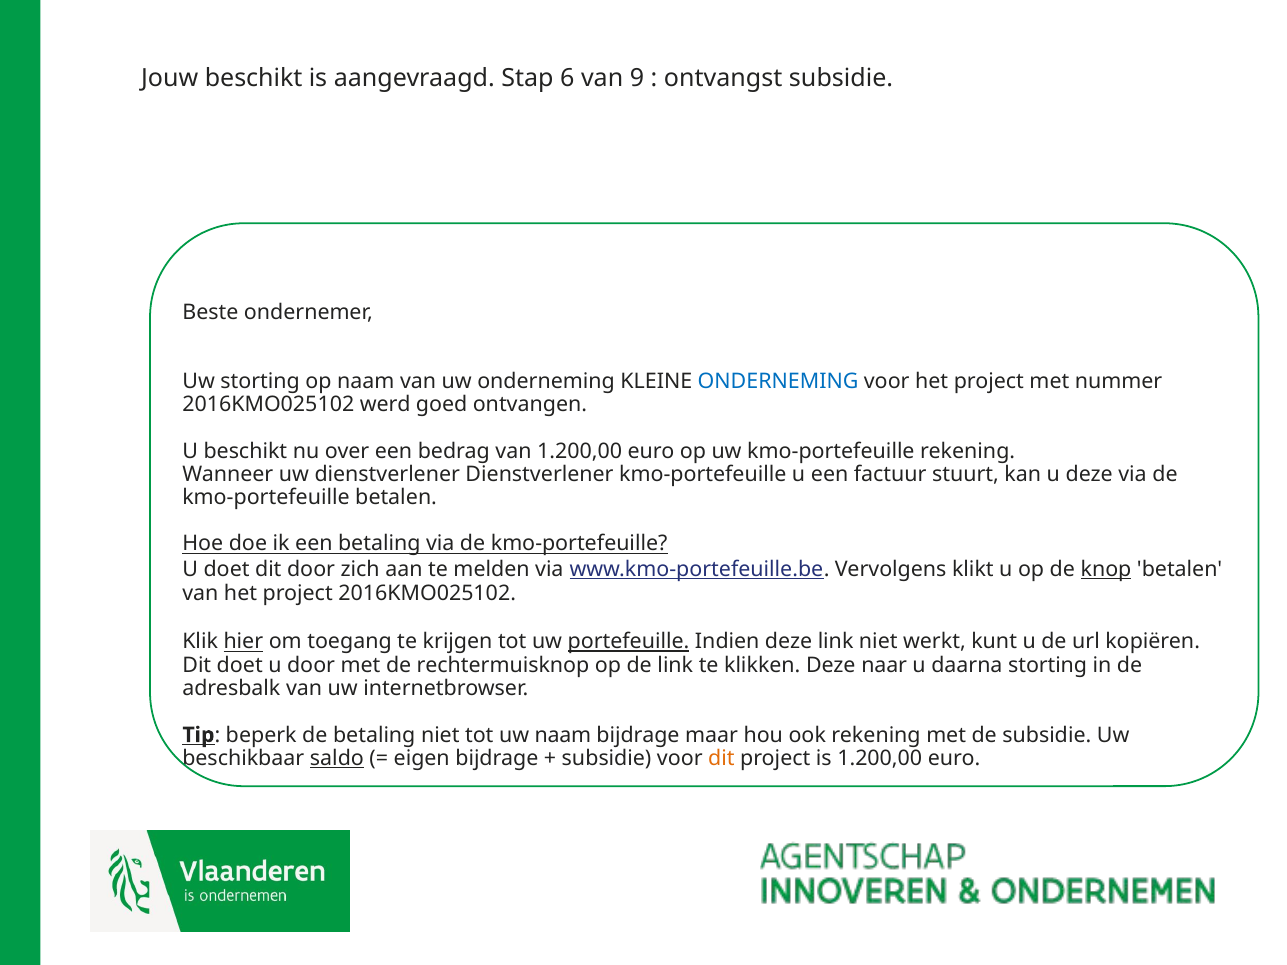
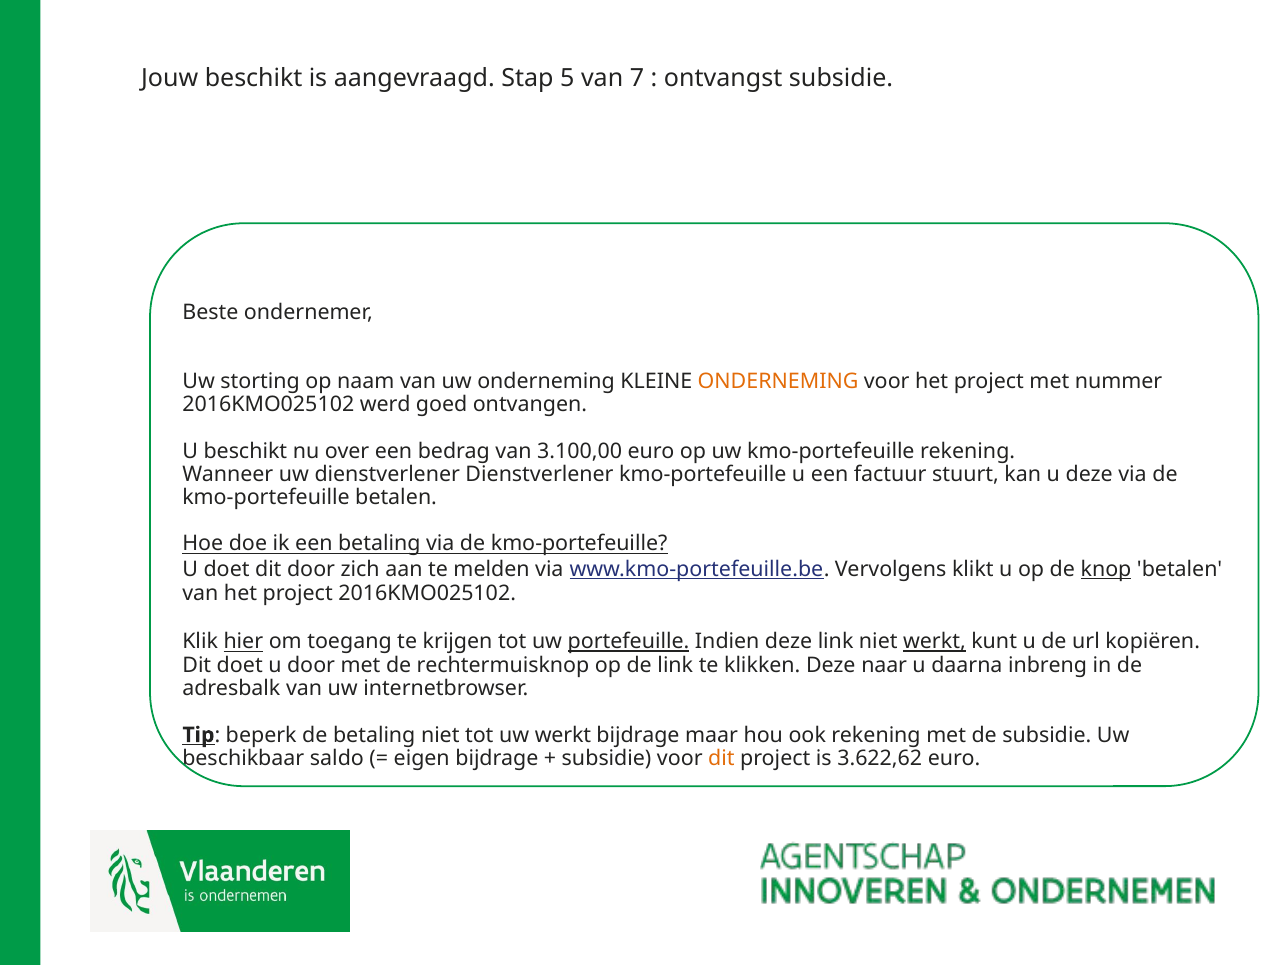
6: 6 -> 5 (567, 78)
9: 9 -> 7 (637, 78)
ONDERNEMING colour: blue -> orange (778, 382)
van 1.200,00: 1.200,00 -> 3.100,00 (580, 451)
werkt underline: none -> present (934, 642)
daarna storting: storting -> inbreng (1048, 666)
uw naam: naam -> werkt (563, 735)
saldo underline: present -> none (337, 758)
is 1.200,00: 1.200,00 -> 3.622,62 (880, 758)
